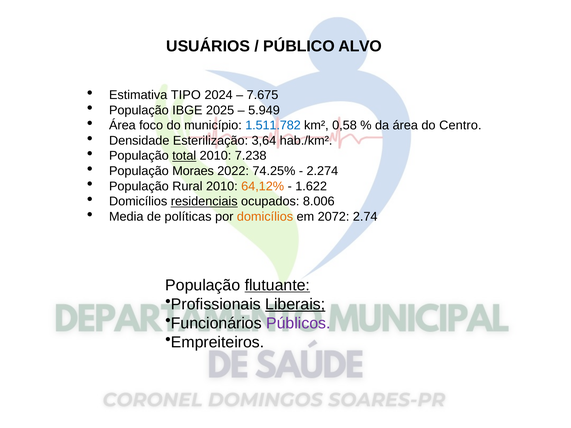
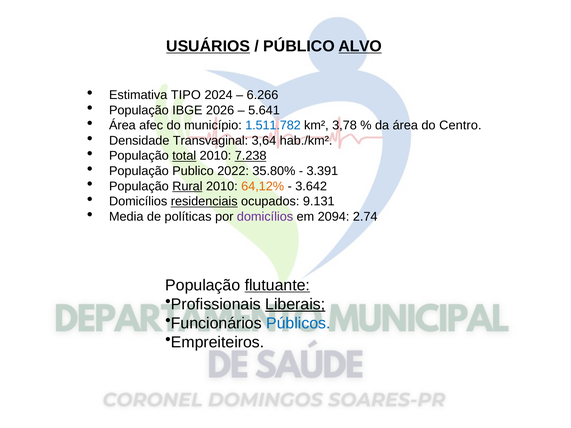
USUÁRIOS underline: none -> present (208, 46)
ALVO underline: none -> present (360, 46)
7.675: 7.675 -> 6.266 (262, 95)
2025: 2025 -> 2026 (220, 110)
5.949: 5.949 -> 5.641 (264, 110)
foco: foco -> afec (151, 125)
0,58: 0,58 -> 3,78 (344, 125)
Esterilização: Esterilização -> Transvaginal (211, 141)
7.238 underline: none -> present (251, 156)
Moraes: Moraes -> Publico (193, 171)
74.25%: 74.25% -> 35.80% (274, 171)
2.274: 2.274 -> 3.391 (322, 171)
Rural underline: none -> present (187, 186)
1.622: 1.622 -> 3.642 (311, 186)
8.006: 8.006 -> 9.131 (319, 202)
domicílios colour: orange -> purple (265, 217)
2072: 2072 -> 2094 (334, 217)
Públicos colour: purple -> blue (298, 323)
